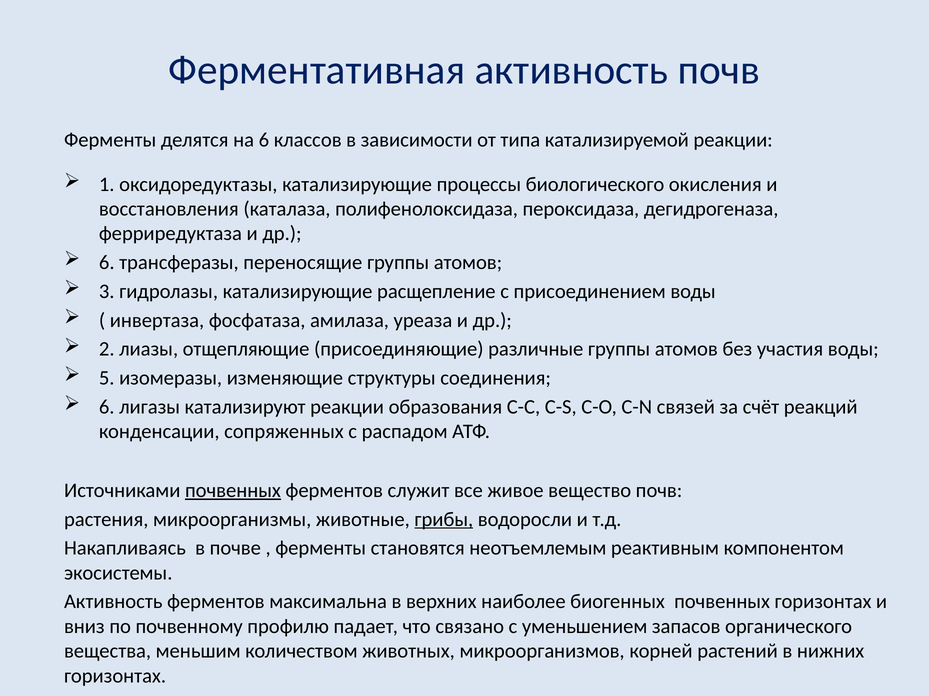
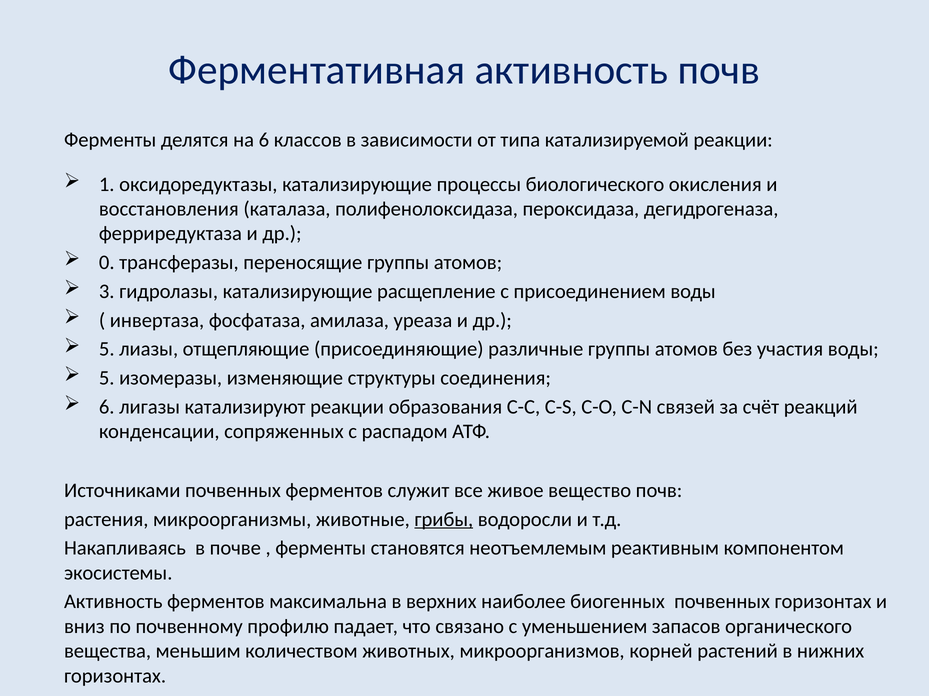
6: 6 -> 0 (107, 263)
2: 2 -> 5 (107, 350)
почвенных underline: present -> none (233, 491)
